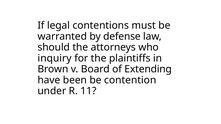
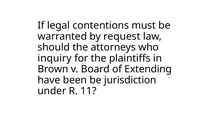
defense: defense -> request (122, 36)
contention: contention -> jurisdiction (130, 80)
